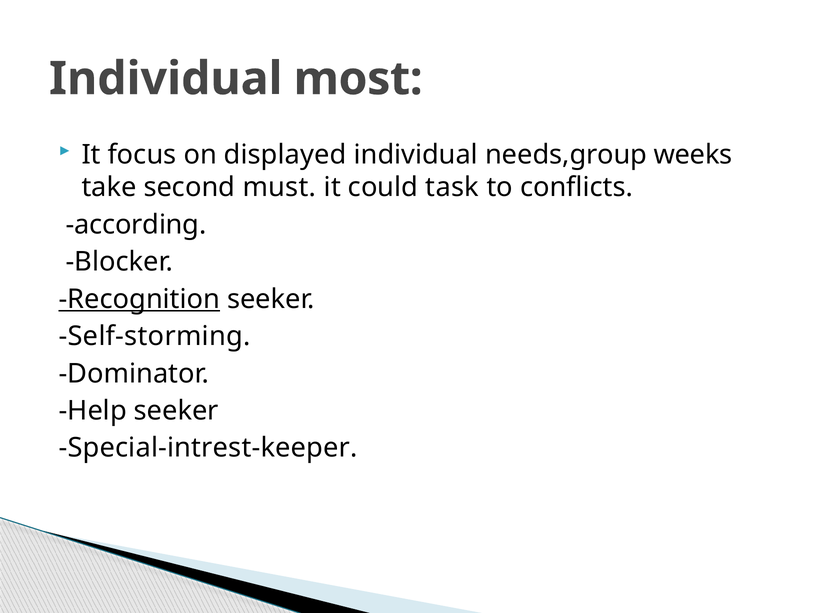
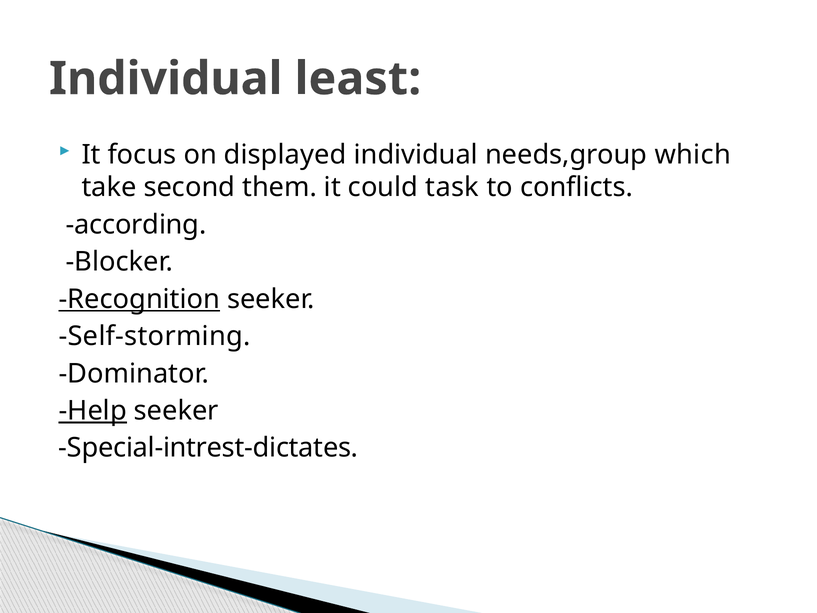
most: most -> least (358, 79)
weeks: weeks -> which (693, 155)
must: must -> them (280, 187)
Help underline: none -> present (93, 411)
Special-intrest-keeper: Special-intrest-keeper -> Special-intrest-dictates (208, 448)
